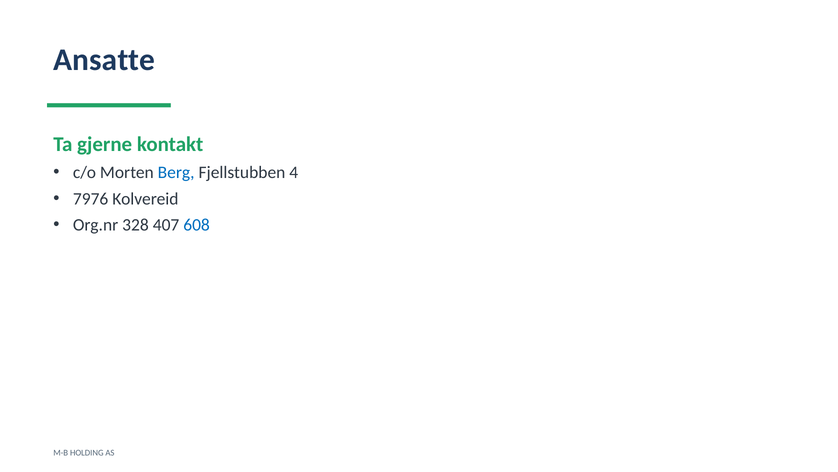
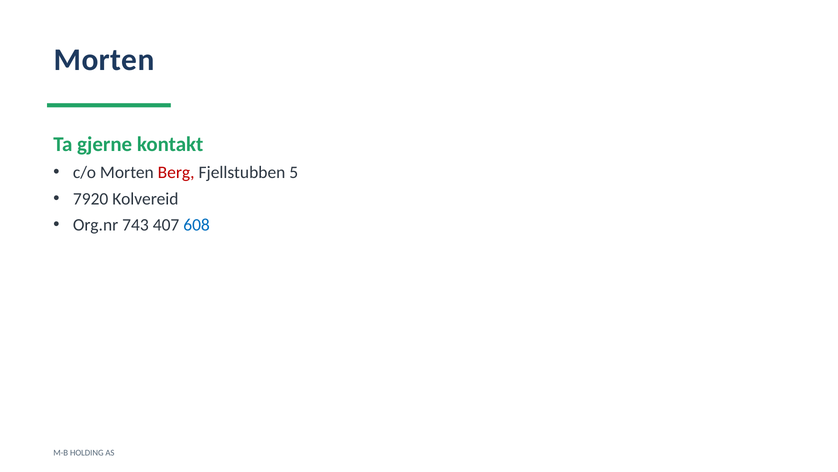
Ansatte: Ansatte -> Morten (104, 60)
Berg colour: blue -> red (176, 172)
4: 4 -> 5 (294, 172)
7976: 7976 -> 7920 (91, 199)
328: 328 -> 743 (135, 225)
